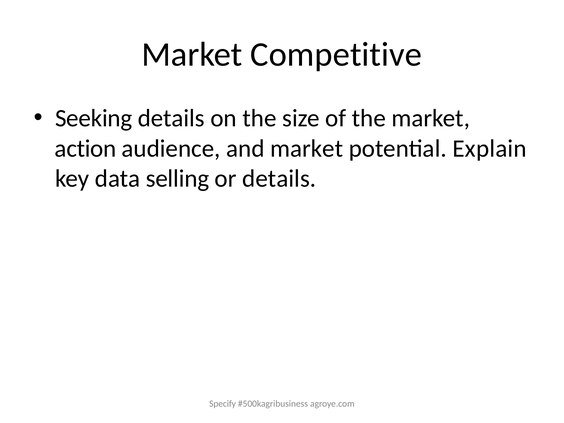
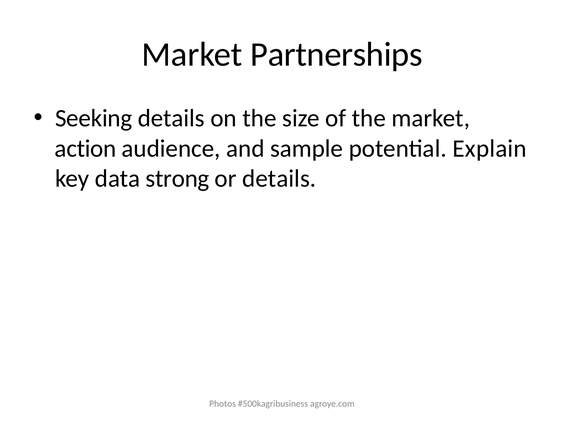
Competitive: Competitive -> Partnerships (336, 55)
and market: market -> sample (307, 148)
selling: selling -> strong (177, 178)
Specify: Specify -> Photos (223, 404)
